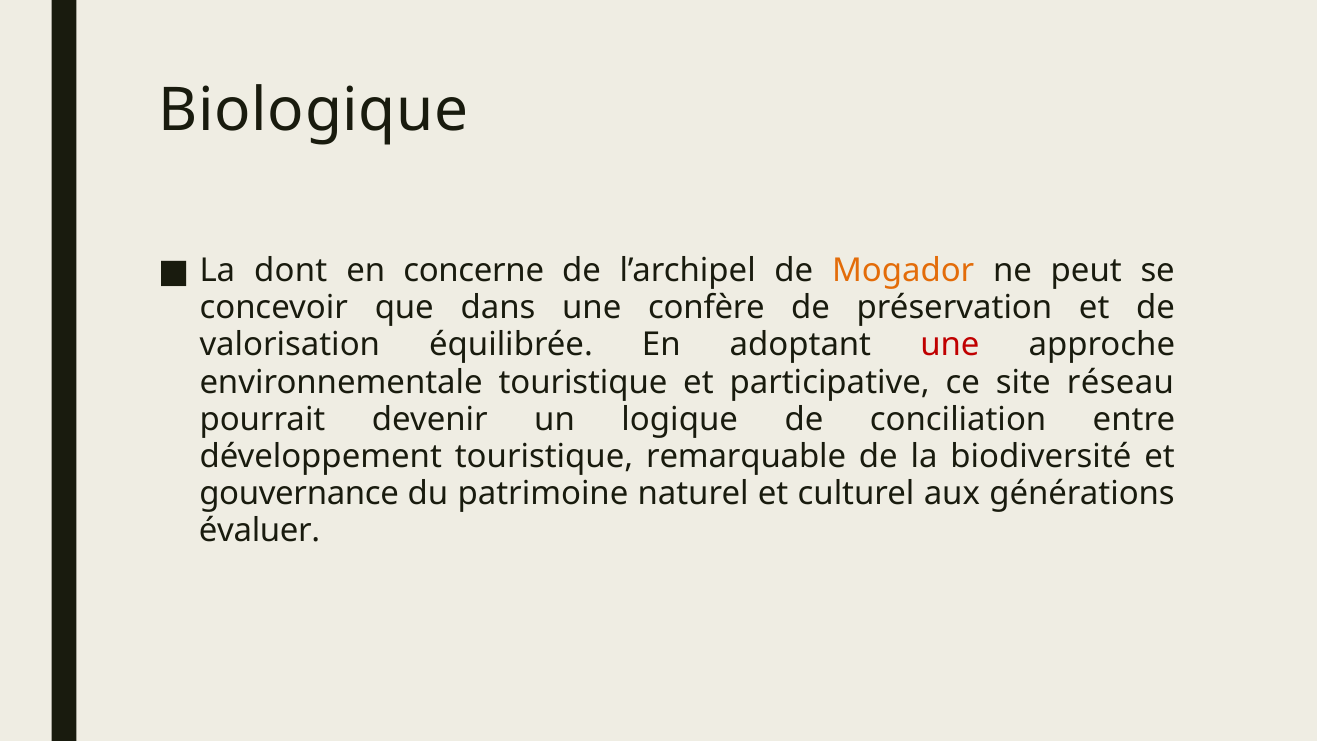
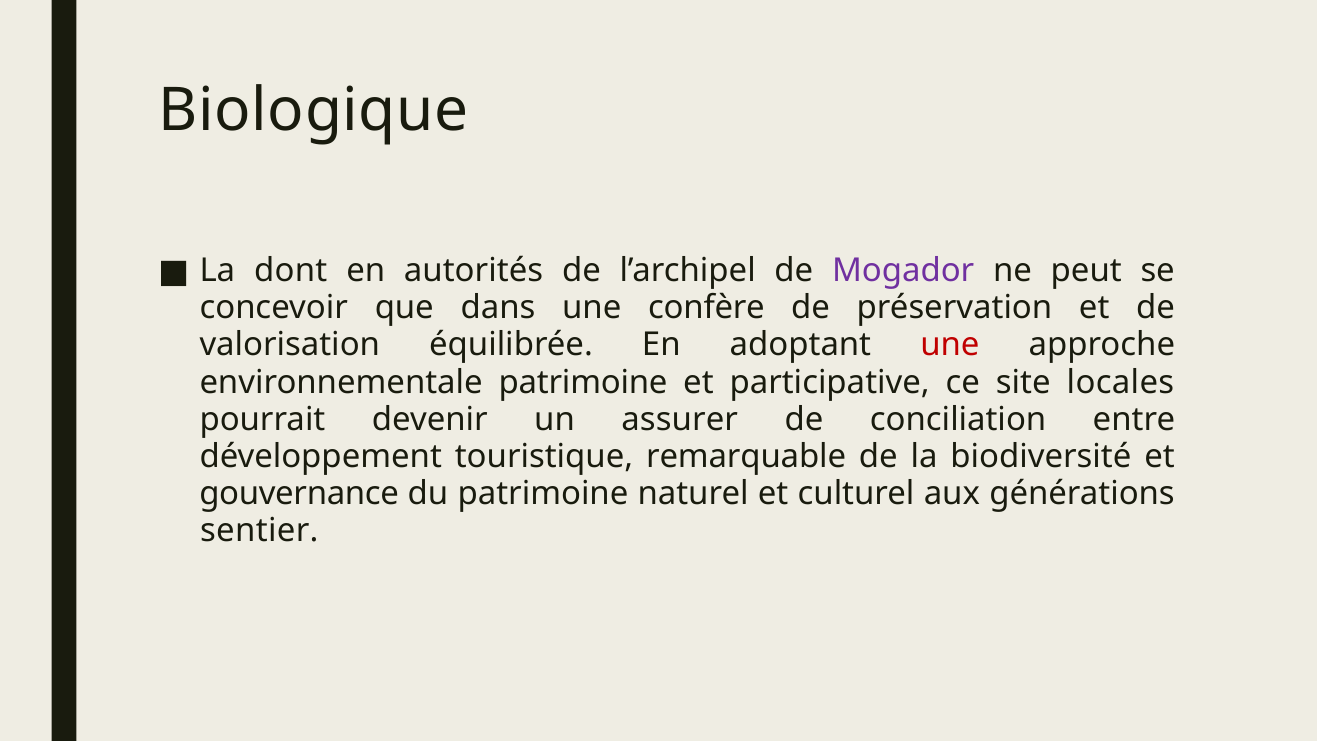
concerne: concerne -> autorités (474, 271)
Mogador colour: orange -> purple (903, 271)
environnementale touristique: touristique -> patrimoine (583, 382)
réseau: réseau -> locales (1120, 382)
logique: logique -> assurer (680, 419)
évaluer: évaluer -> sentier (259, 531)
